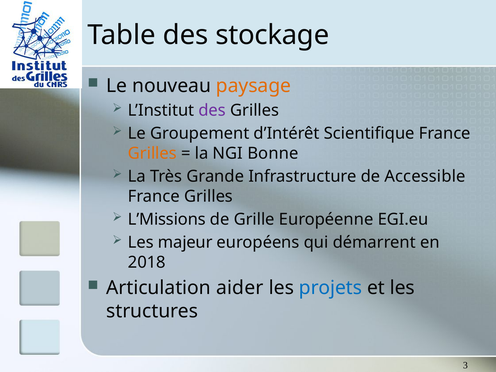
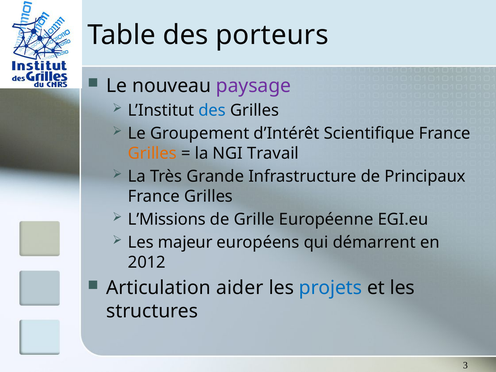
stockage: stockage -> porteurs (272, 35)
paysage colour: orange -> purple (254, 86)
des colour: purple -> blue (212, 110)
Bonne: Bonne -> Travail (273, 153)
Accessible: Accessible -> Principaux (425, 176)
2018: 2018 -> 2012 (147, 262)
